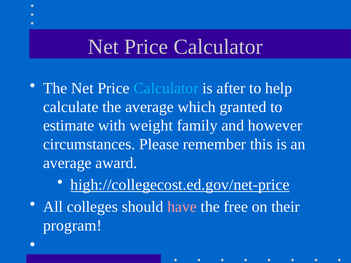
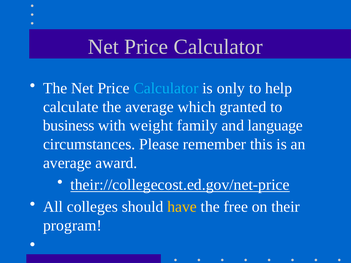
after: after -> only (231, 88)
estimate: estimate -> business (69, 126)
however: however -> language (275, 126)
high://collegecost.ed.gov/net-price: high://collegecost.ed.gov/net-price -> their://collegecost.ed.gov/net-price (180, 185)
have colour: pink -> yellow (182, 207)
